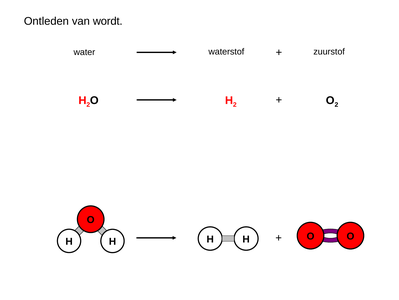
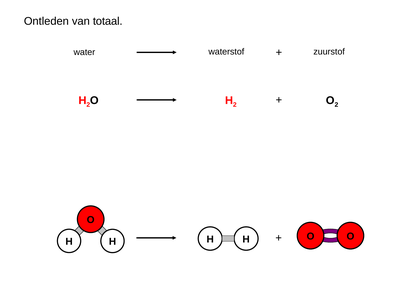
wordt: wordt -> totaal (108, 21)
